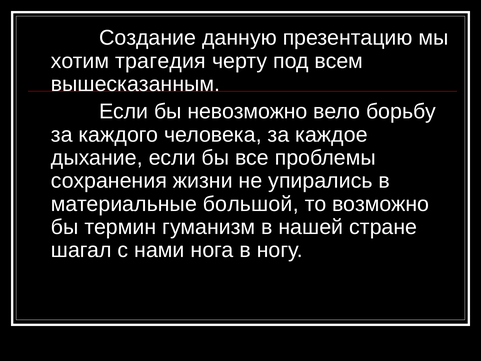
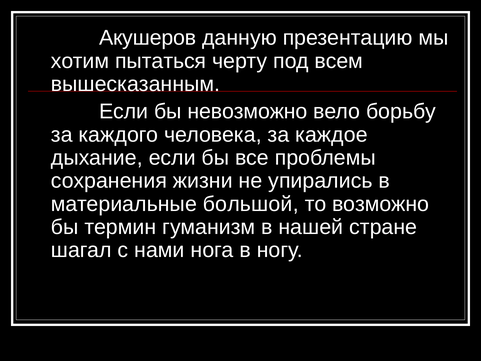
Создание: Создание -> Акушеров (148, 38)
трагедия: трагедия -> пытаться (161, 61)
